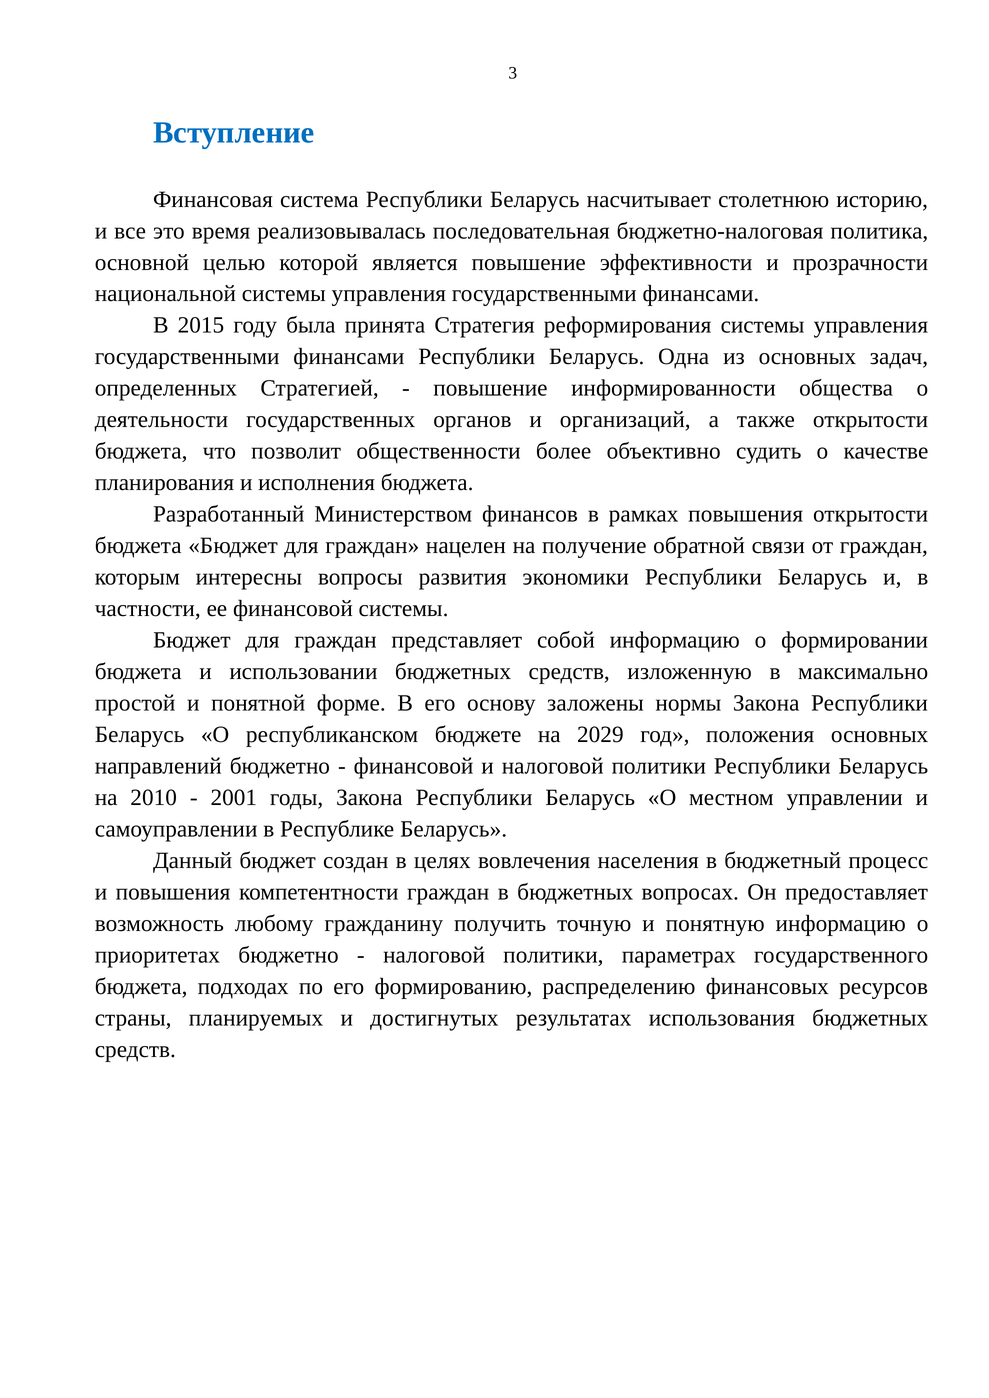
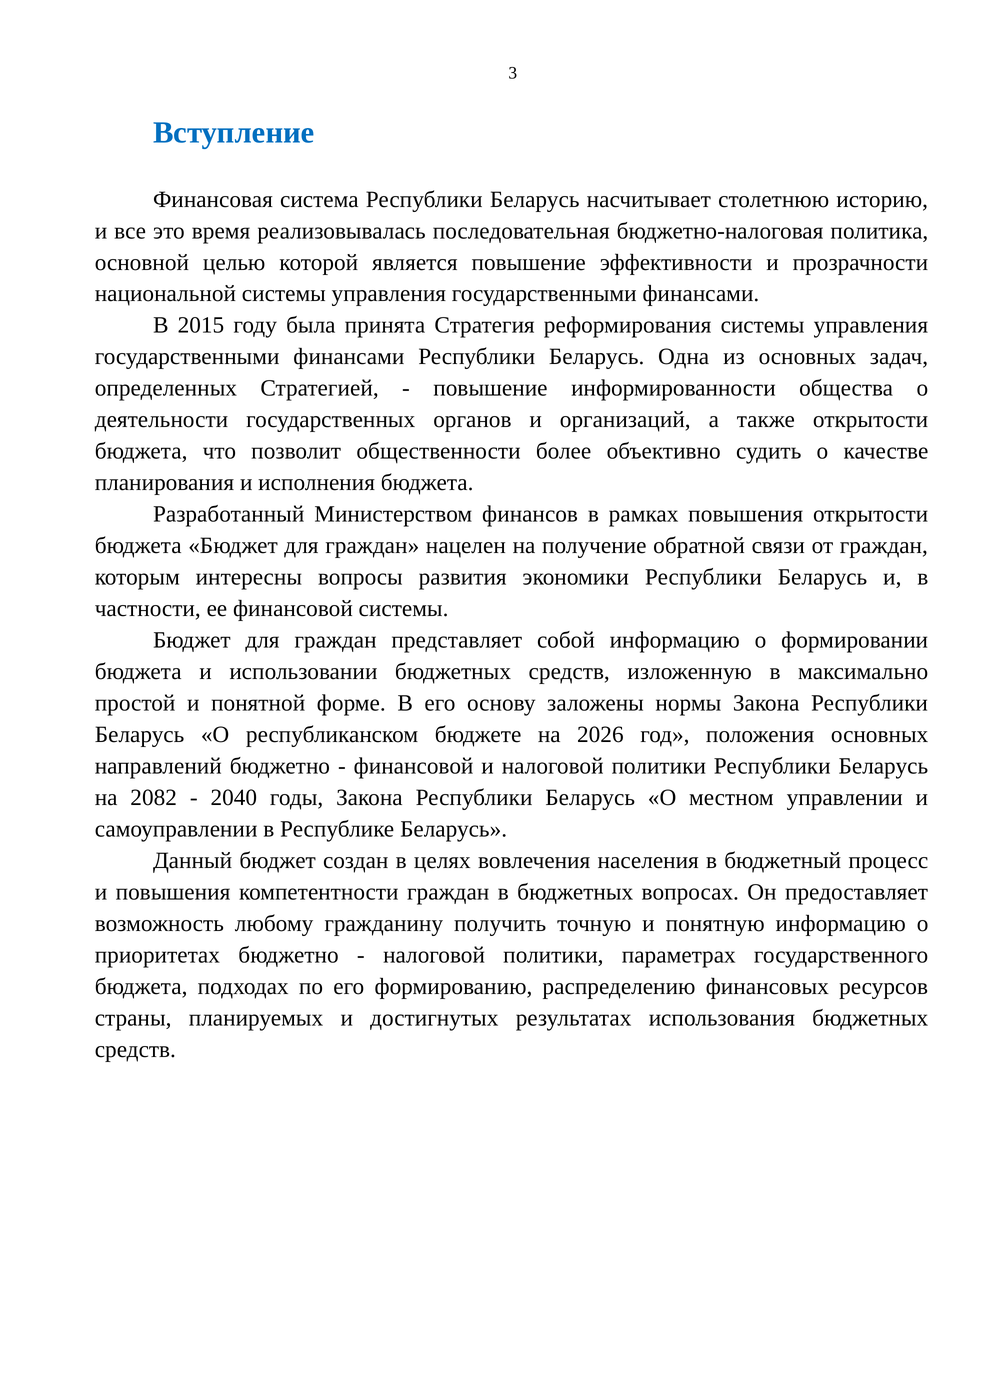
2029: 2029 -> 2026 (600, 735)
2010: 2010 -> 2082 (154, 798)
2001: 2001 -> 2040 (234, 798)
